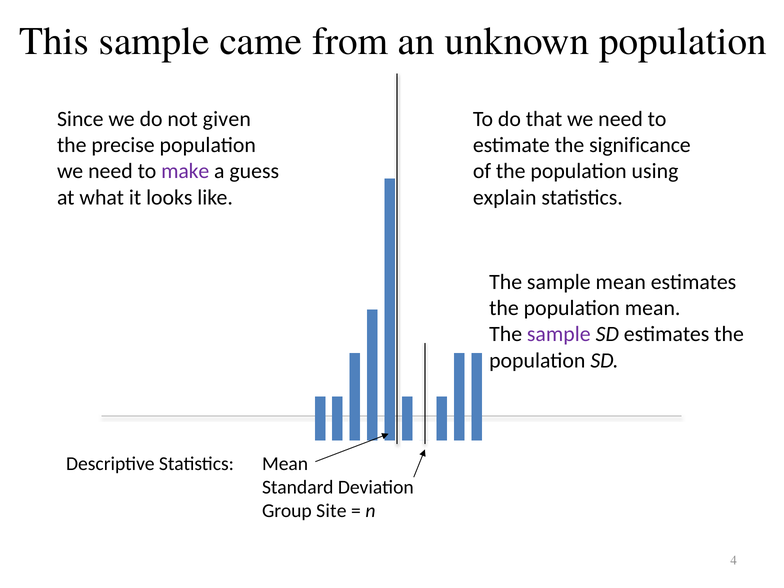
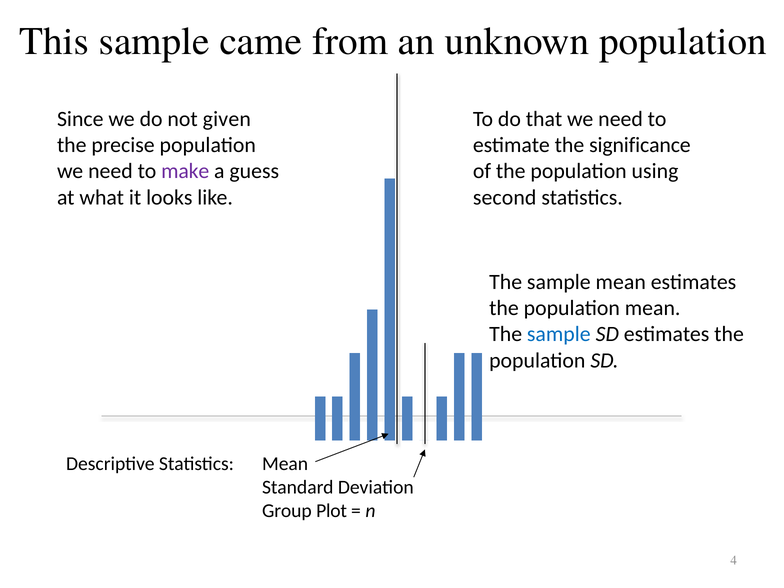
explain: explain -> second (505, 197)
sample colour: purple -> blue (559, 334)
Site: Site -> Plot (332, 511)
